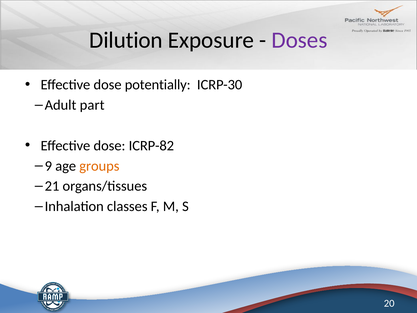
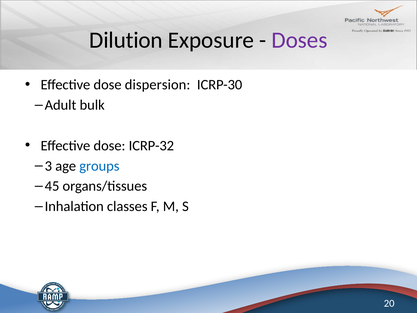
potentially: potentially -> dispersion (158, 85)
part: part -> bulk (92, 105)
ICRP-82: ICRP-82 -> ICRP-32 (151, 146)
9: 9 -> 3 (48, 166)
groups colour: orange -> blue (99, 166)
21: 21 -> 45 (52, 186)
